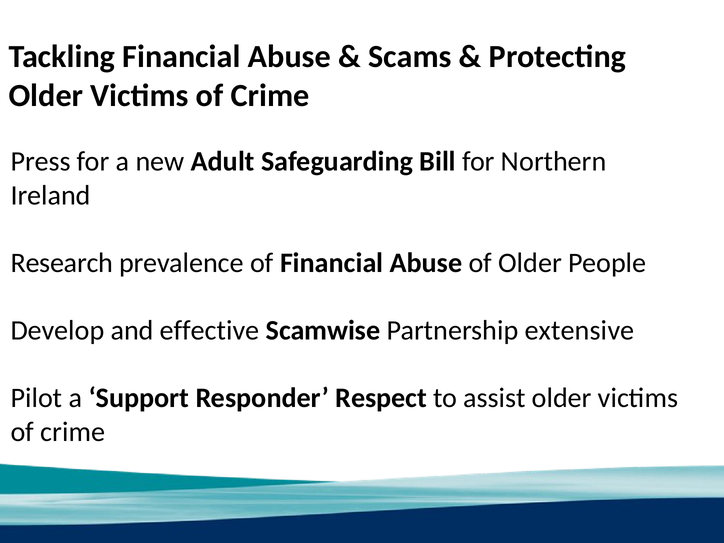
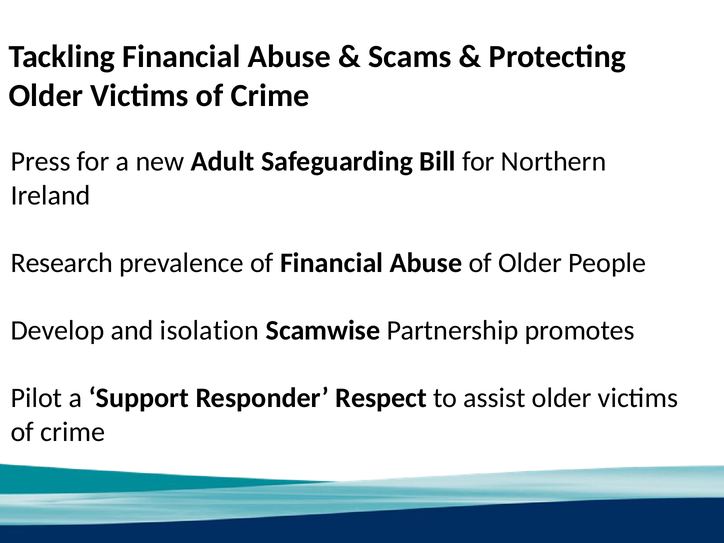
effective: effective -> isolation (209, 331)
extensive: extensive -> promotes (580, 331)
